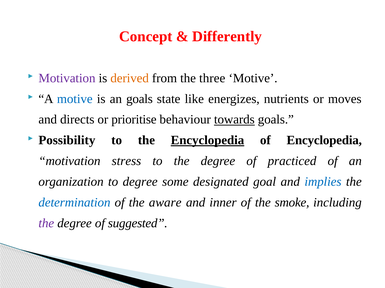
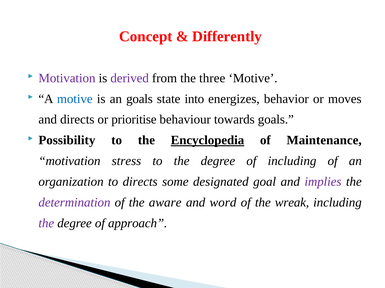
derived colour: orange -> purple (130, 78)
like: like -> into (194, 99)
nutrients: nutrients -> behavior (286, 99)
towards underline: present -> none (234, 120)
of Encyclopedia: Encyclopedia -> Maintenance (324, 141)
of practiced: practiced -> including (292, 161)
to degree: degree -> directs (140, 182)
implies colour: blue -> purple (323, 182)
determination colour: blue -> purple (74, 203)
inner: inner -> word (223, 203)
smoke: smoke -> wreak (292, 203)
suggested: suggested -> approach (138, 224)
